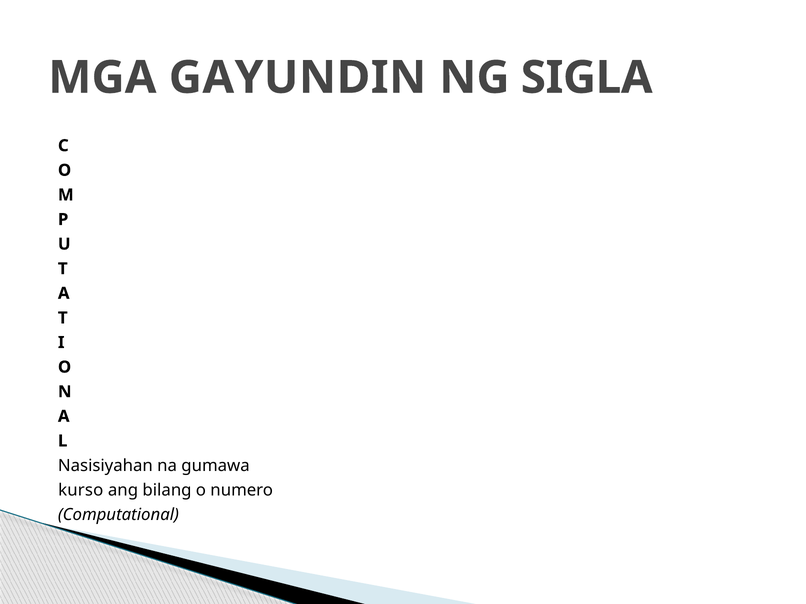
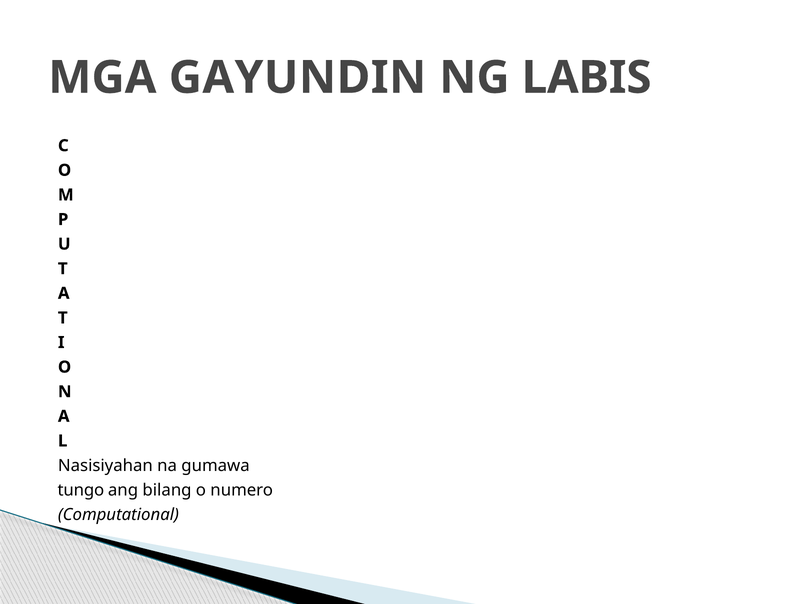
SIGLA: SIGLA -> LABIS (587, 78)
kurso: kurso -> tungo (81, 491)
